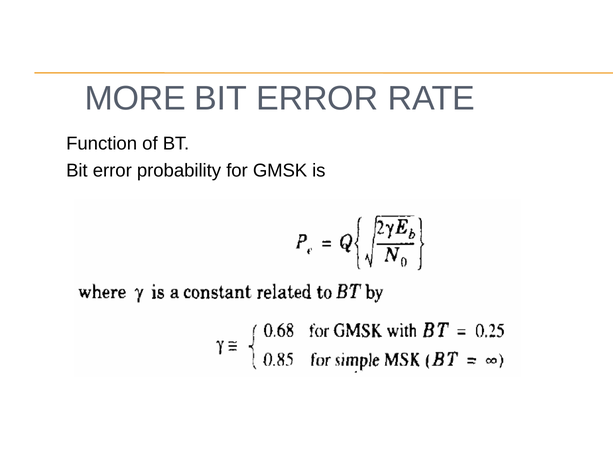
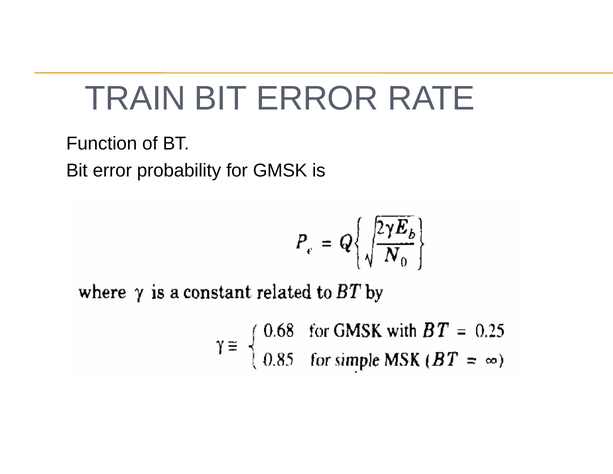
MORE: MORE -> TRAIN (135, 99)
